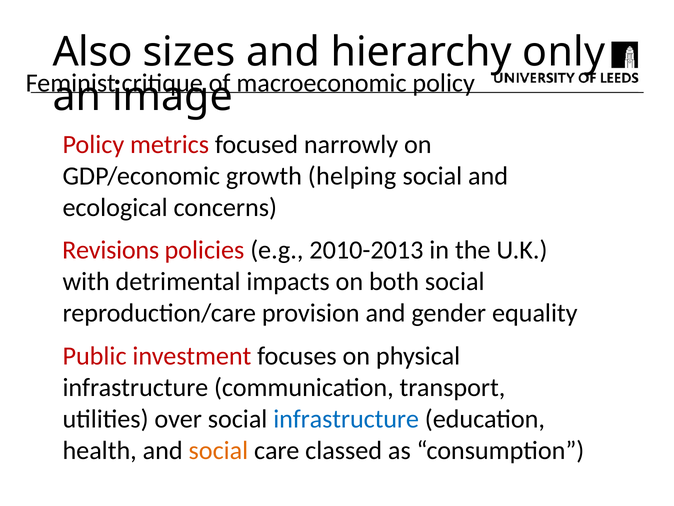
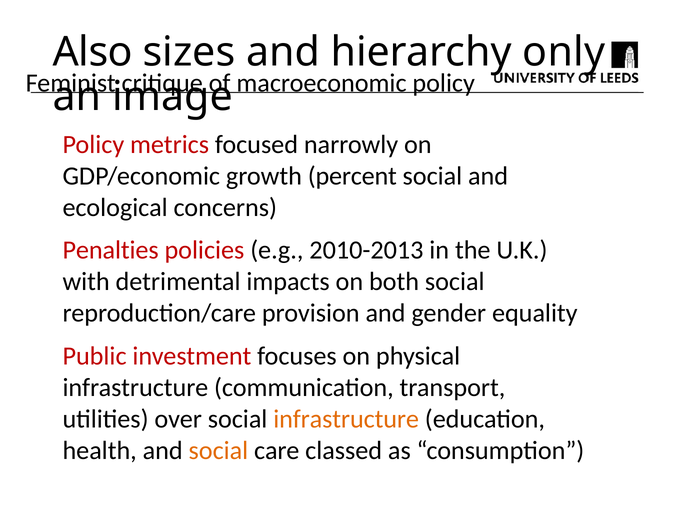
helping: helping -> percent (352, 176)
Revisions: Revisions -> Penalties (111, 250)
infrastructure colour: blue -> orange (346, 419)
